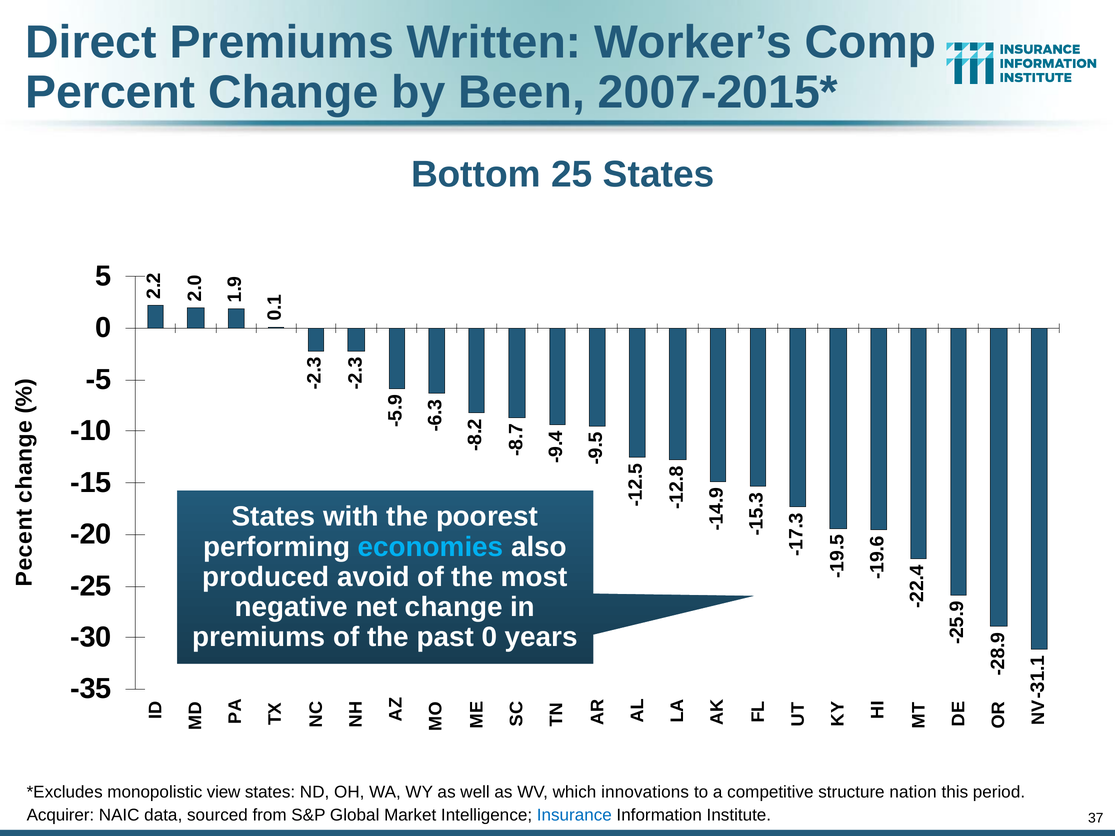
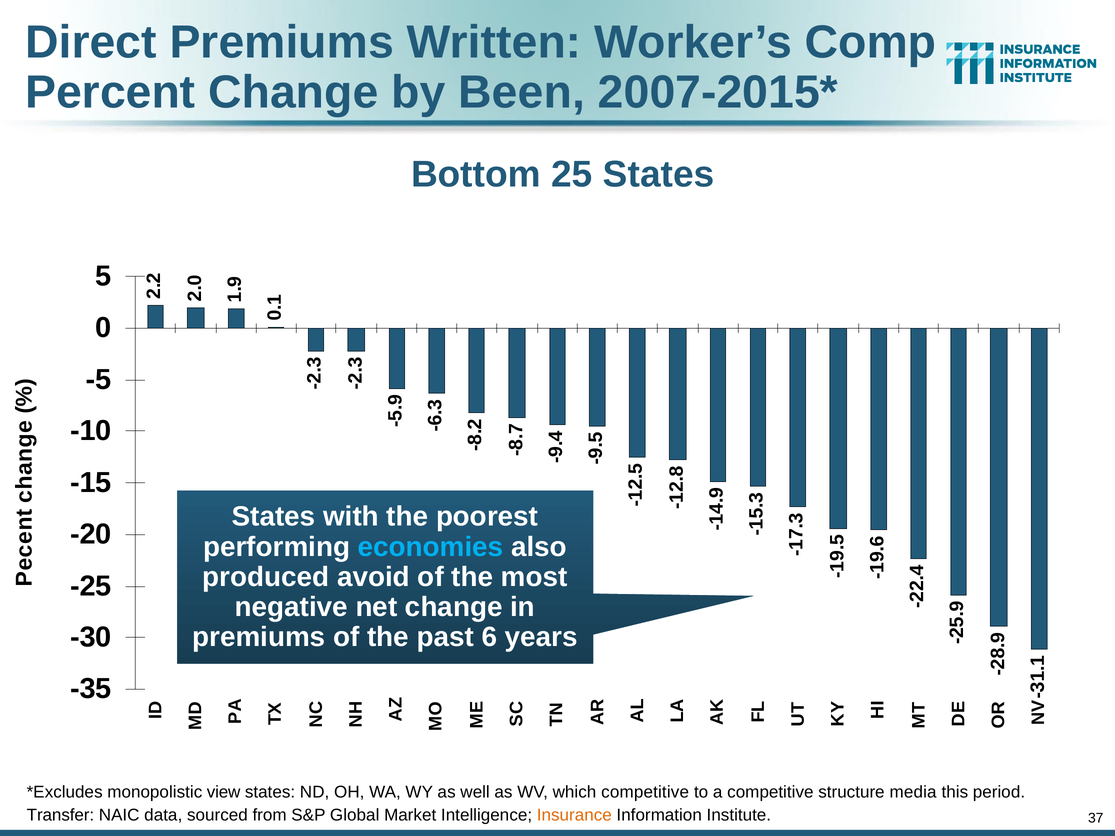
past 0: 0 -> 6 (489, 637)
which innovations: innovations -> competitive (645, 792)
nation: nation -> media (913, 792)
Acquirer: Acquirer -> Transfer (60, 815)
Insurance colour: blue -> orange (574, 815)
